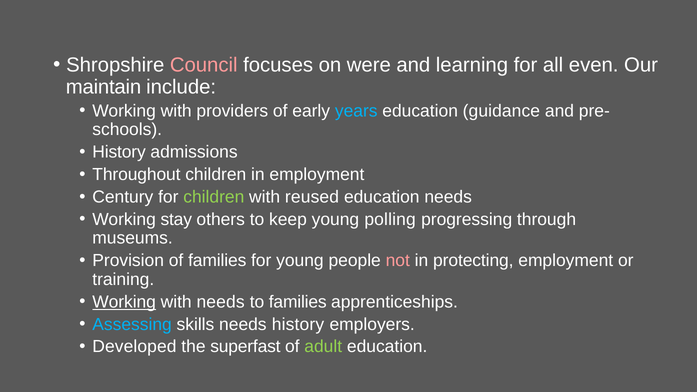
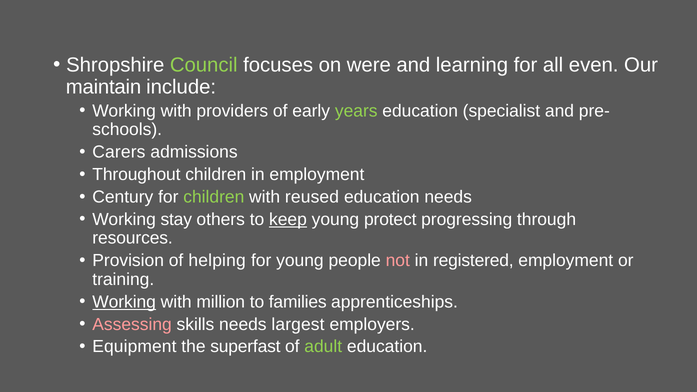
Council colour: pink -> light green (204, 65)
years colour: light blue -> light green (356, 111)
guidance: guidance -> specialist (501, 111)
History: History -> Carers (119, 152)
keep underline: none -> present (288, 219)
polling: polling -> protect (390, 219)
museums: museums -> resources (133, 238)
of families: families -> helping (217, 261)
protecting: protecting -> registered (473, 261)
with needs: needs -> million (221, 302)
Assessing colour: light blue -> pink (132, 324)
needs history: history -> largest (298, 324)
Developed: Developed -> Equipment (134, 347)
